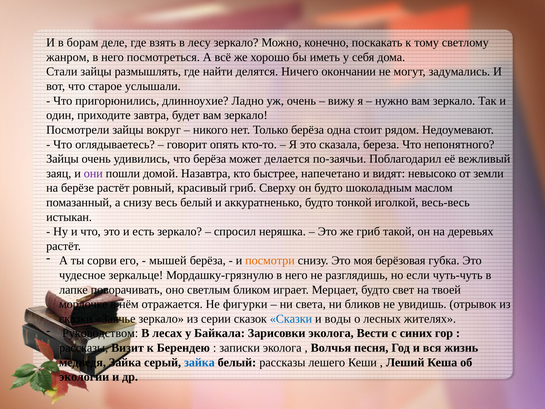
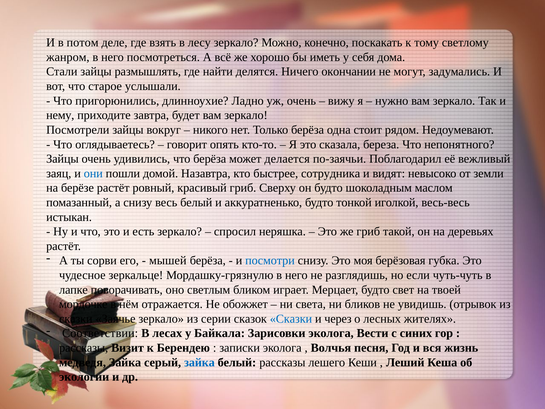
борам: борам -> потом (83, 43)
один: один -> нему (60, 115)
они colour: purple -> blue (93, 173)
напечетано: напечетано -> сотрудника (331, 173)
посмотри colour: orange -> blue (270, 260)
фигурки: фигурки -> обожжет (245, 304)
воды: воды -> через (338, 319)
Руководством: Руководством -> Соответствии (100, 333)
